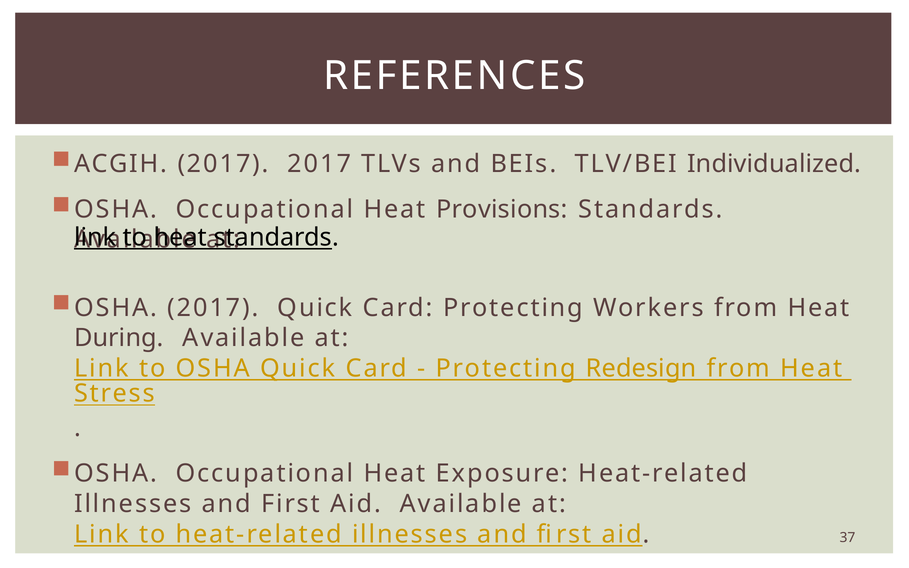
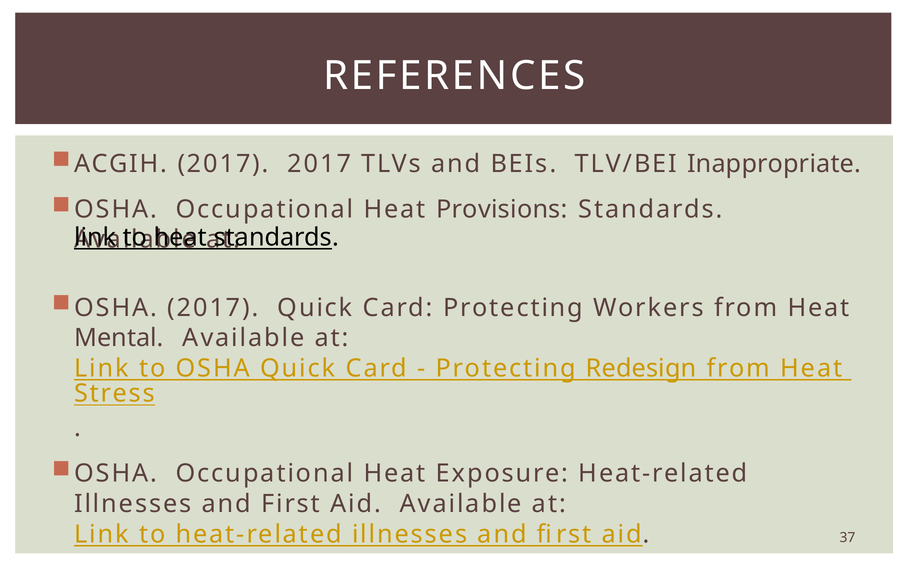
Individualized: Individualized -> Inappropriate (774, 164)
During: During -> Mental (119, 338)
